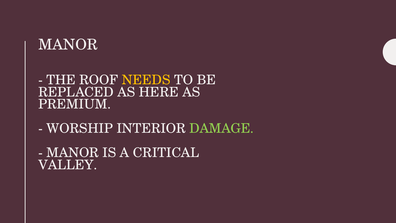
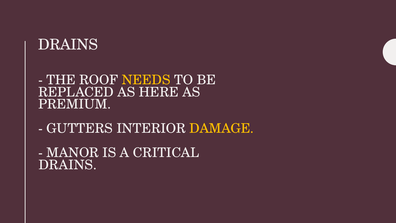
MANOR: MANOR -> DRAINS (68, 45)
WORSHIP: WORSHIP -> GUTTERS (80, 128)
DAMAGE colour: light green -> yellow (222, 128)
VALLEY: VALLEY -> DRAINS (68, 165)
